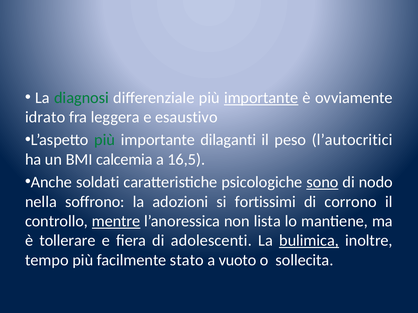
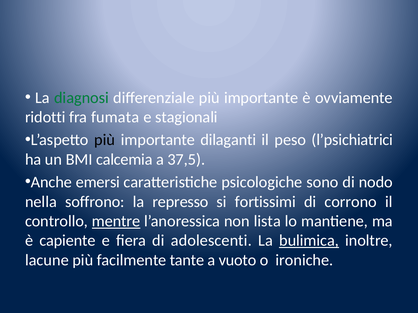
importante underline: present -> none (261, 98)
idrato: idrato -> ridotti (45, 117)
leggera: leggera -> fumata (115, 117)
esaustivo: esaustivo -> stagionali (186, 117)
più colour: green -> black (105, 140)
l’autocritici: l’autocritici -> l’psichiatrici (352, 140)
16,5: 16,5 -> 37,5 (186, 160)
soldati: soldati -> emersi (98, 182)
sono underline: present -> none (322, 182)
adozioni: adozioni -> represso (180, 202)
tollerare: tollerare -> capiente (67, 241)
tempo: tempo -> lacune (47, 261)
stato: stato -> tante (187, 261)
sollecita: sollecita -> ironiche (304, 261)
